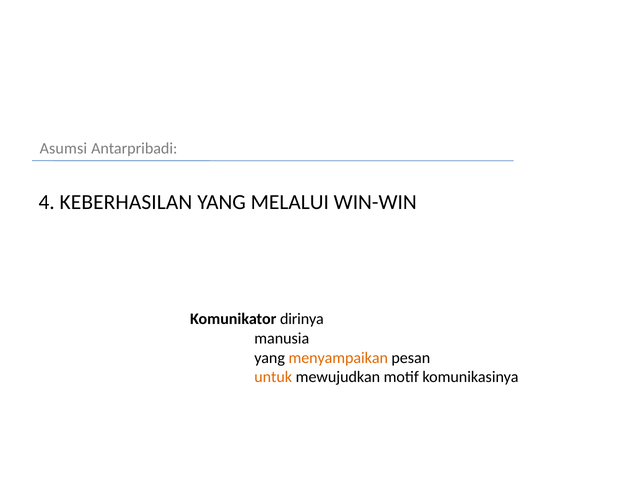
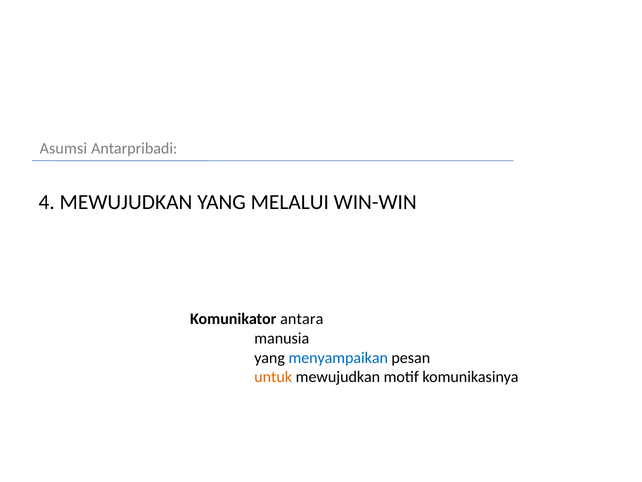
4 KEBERHASILAN: KEBERHASILAN -> MEWUJUDKAN (126, 202)
dirinya: dirinya -> antara (302, 319)
menyampaikan colour: orange -> blue (338, 357)
